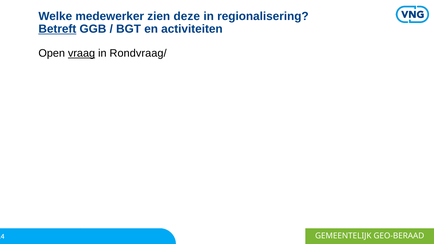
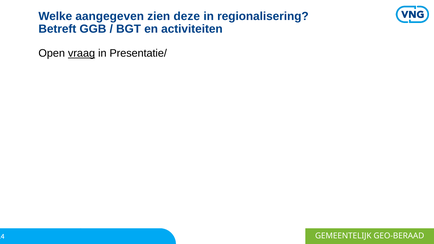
medewerker: medewerker -> aangegeven (110, 16)
Betreft underline: present -> none (57, 29)
Rondvraag/: Rondvraag/ -> Presentatie/ (138, 53)
